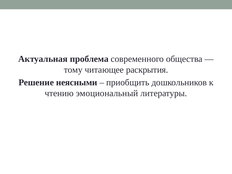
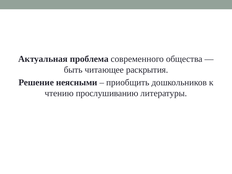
тому: тому -> быть (73, 70)
эмоциональный: эмоциональный -> прослушиванию (107, 93)
